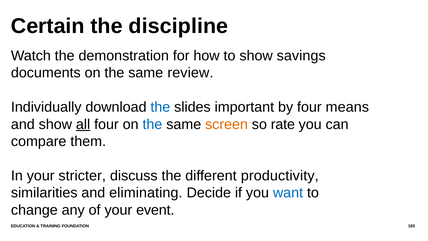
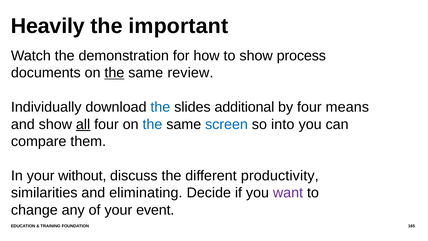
Certain: Certain -> Heavily (48, 26)
discipline: discipline -> important (178, 26)
savings: savings -> process (301, 56)
the underline: none -> present (114, 73)
important: important -> additional (244, 107)
screen colour: orange -> blue (226, 124)
rate: rate -> into (283, 124)
stricter: stricter -> without (82, 176)
want colour: blue -> purple (288, 193)
